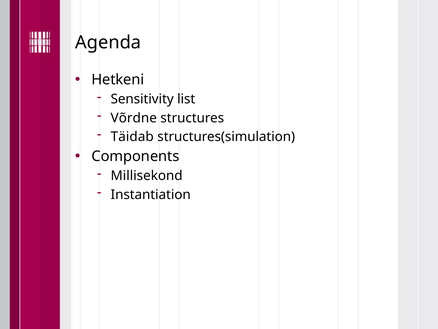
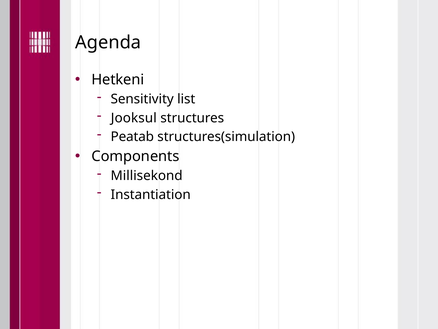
Võrdne: Võrdne -> Jooksul (134, 118)
Täidab: Täidab -> Peatab (132, 136)
